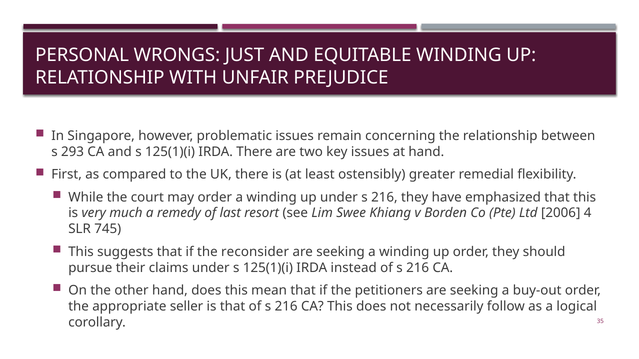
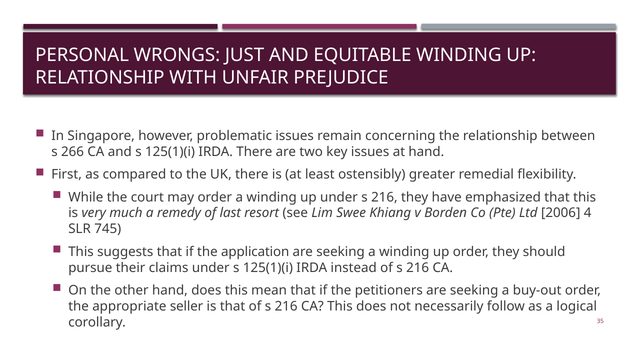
293: 293 -> 266 (73, 152)
reconsider: reconsider -> application (255, 252)
